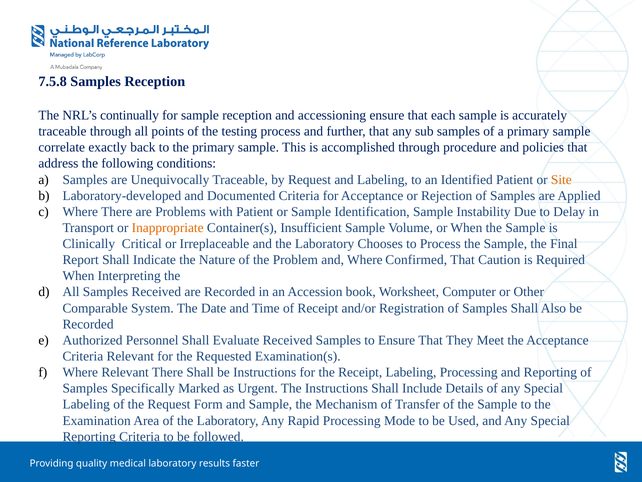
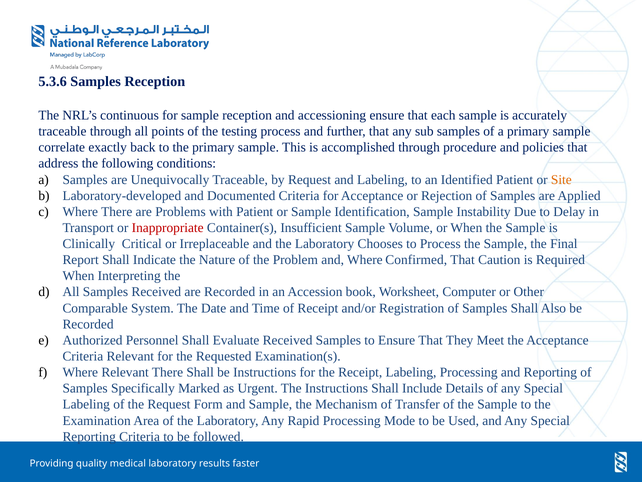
7.5.8: 7.5.8 -> 5.3.6 (53, 82)
continually: continually -> continuous (130, 115)
Inappropriate colour: orange -> red (168, 228)
